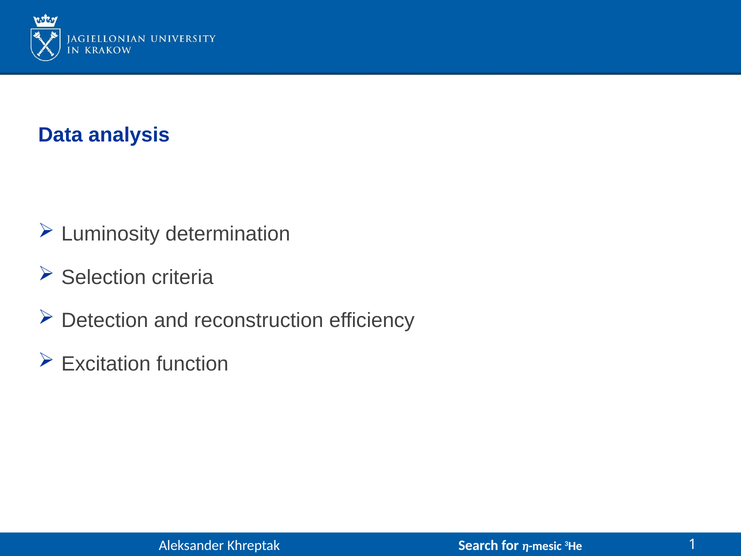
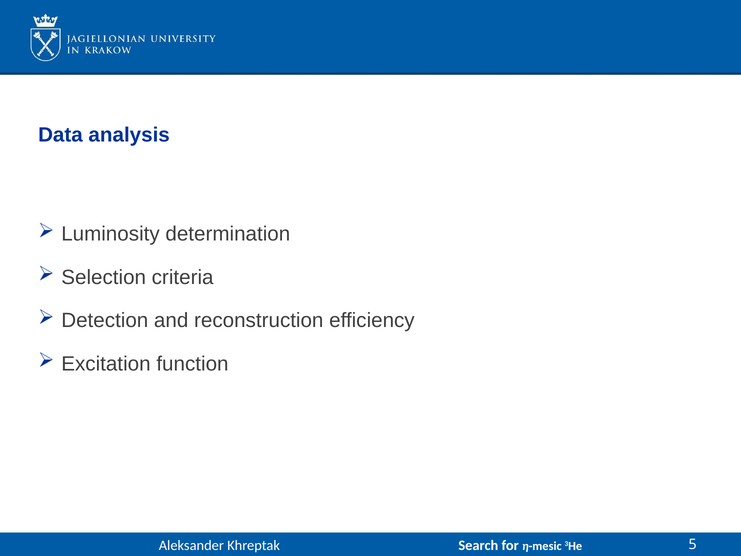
1: 1 -> 5 (693, 544)
